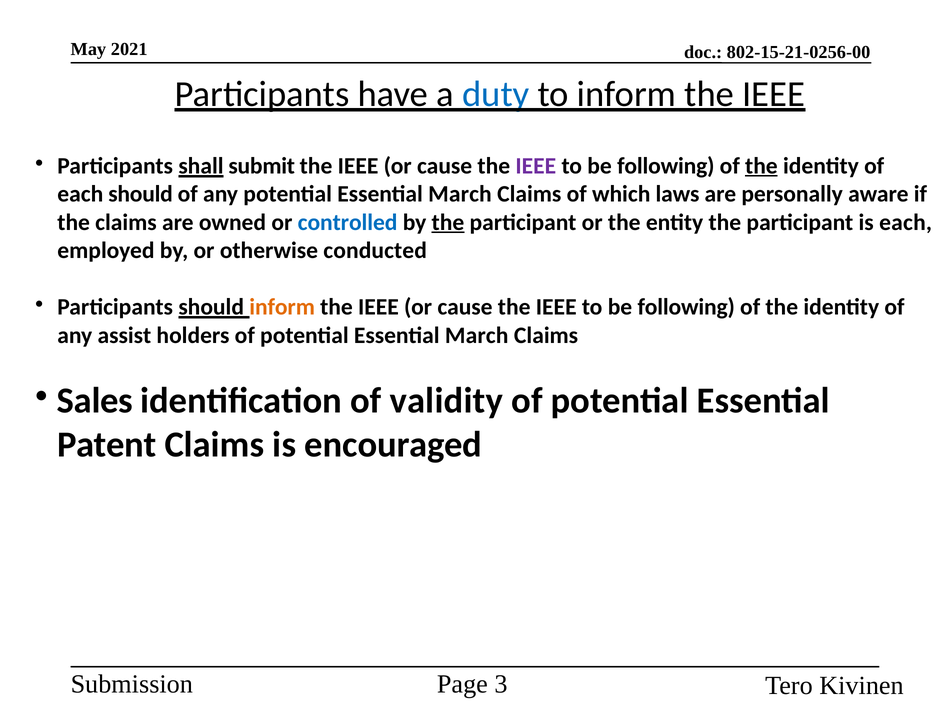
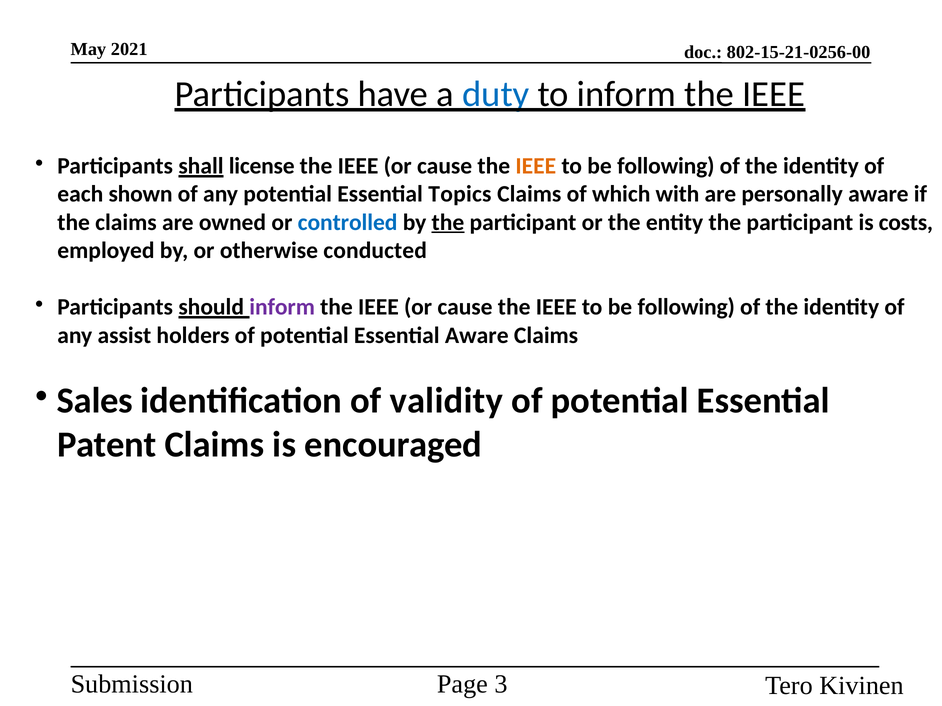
submit: submit -> license (262, 166)
IEEE colour: purple -> orange (536, 166)
the underline: present -> none (761, 166)
each should: should -> shown (141, 194)
any potential Essential March: March -> Topics (460, 194)
laws: laws -> with (677, 194)
is each: each -> costs (906, 222)
inform colour: orange -> purple (282, 307)
of potential Essential March: March -> Aware (477, 336)
